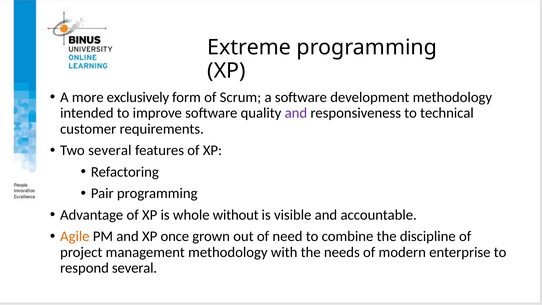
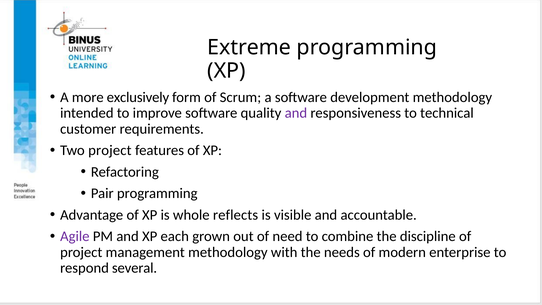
Two several: several -> project (110, 150)
without: without -> reflects (236, 215)
Agile colour: orange -> purple (75, 236)
once: once -> each (175, 236)
